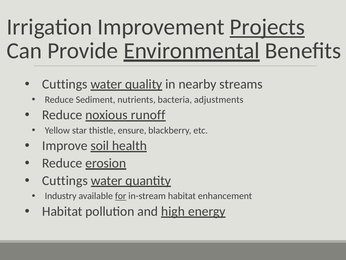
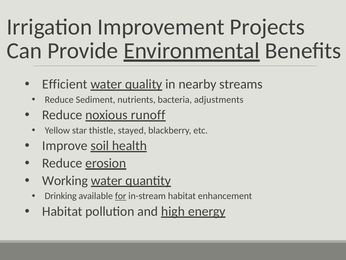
Projects underline: present -> none (267, 27)
Cuttings: Cuttings -> Efficient (65, 84)
ensure: ensure -> stayed (132, 130)
Cuttings: Cuttings -> Working (65, 180)
Industry: Industry -> Drinking (61, 196)
